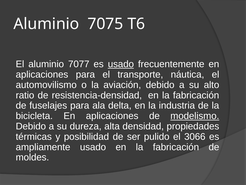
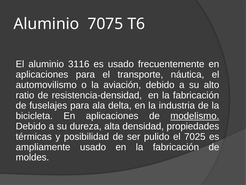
7077: 7077 -> 3116 (79, 64)
usado underline: present -> none (121, 64)
3066: 3066 -> 7025 (195, 136)
